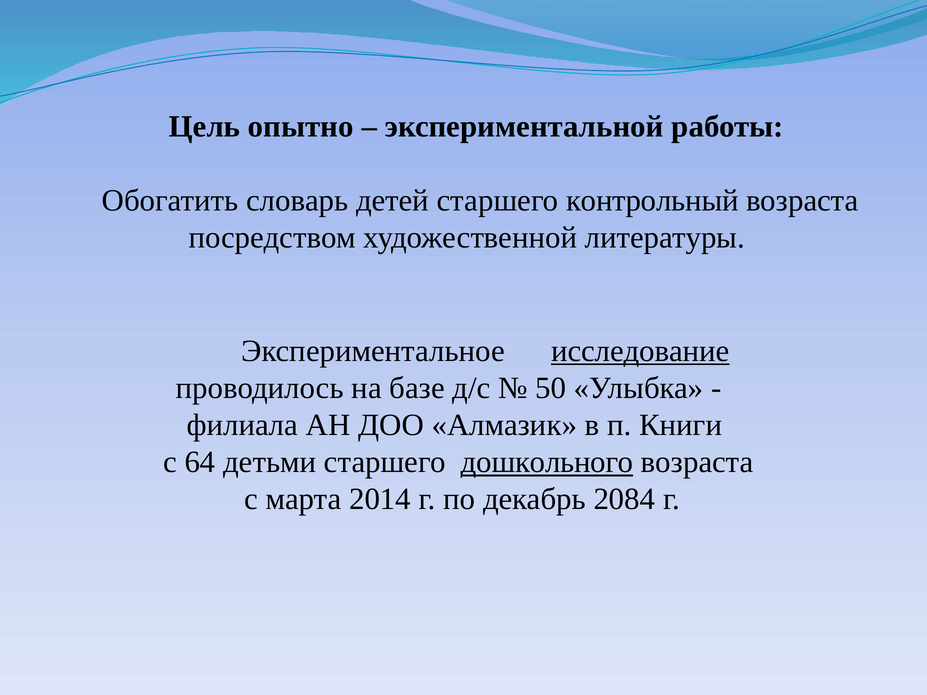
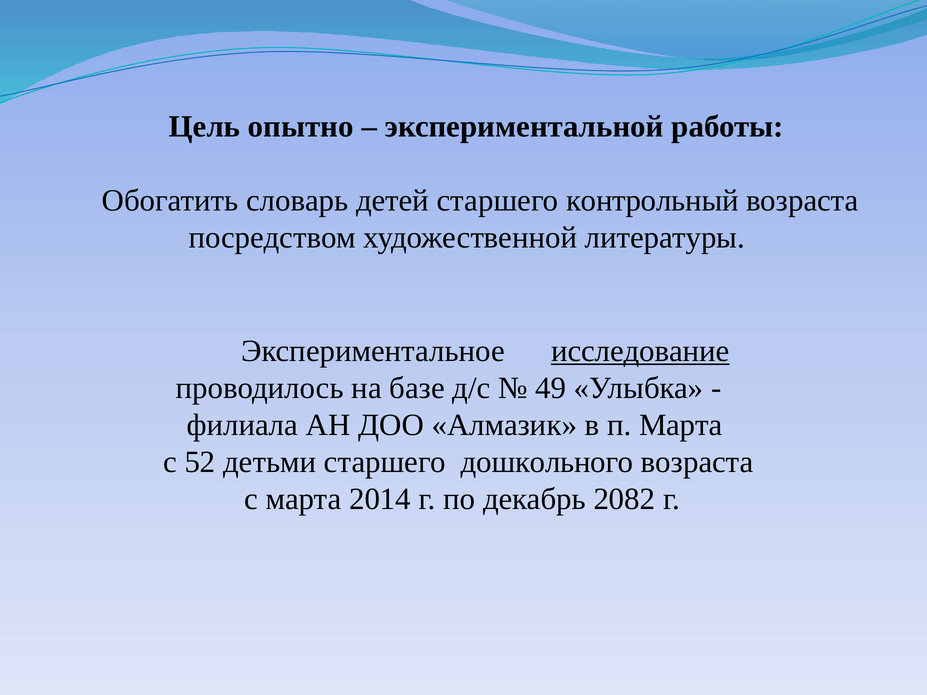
50: 50 -> 49 (551, 388)
п Книги: Книги -> Марта (681, 425)
64: 64 -> 52 (200, 462)
дошкольного underline: present -> none (547, 462)
2084: 2084 -> 2082 (624, 499)
